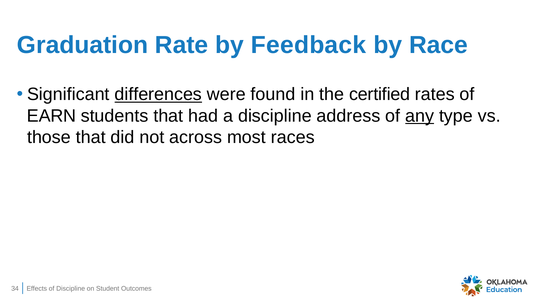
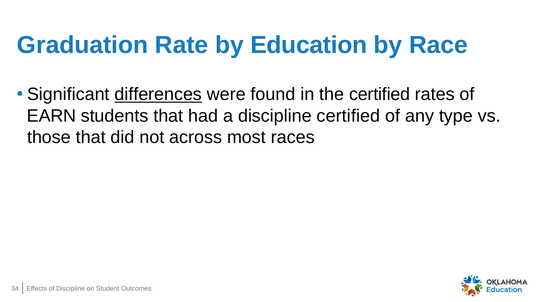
Feedback: Feedback -> Education (309, 45)
discipline address: address -> certified (348, 116)
any underline: present -> none (420, 116)
